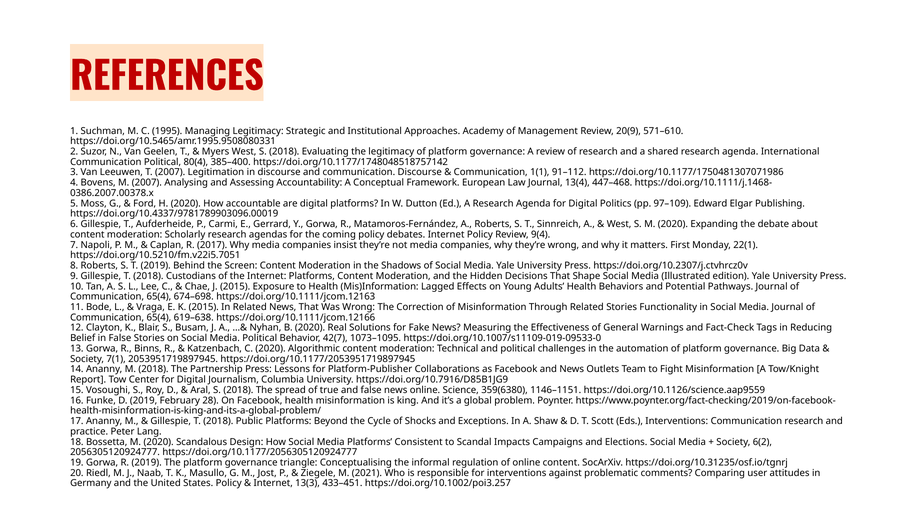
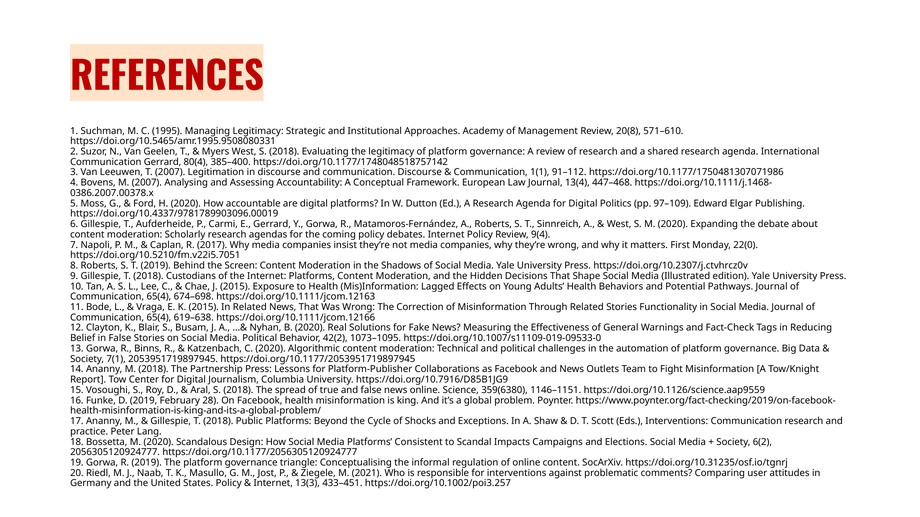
20(9: 20(9 -> 20(8 (629, 131)
Communication Political: Political -> Gerrard (163, 162)
22(1: 22(1 -> 22(0 (746, 245)
42(7: 42(7 -> 42(2 (335, 339)
